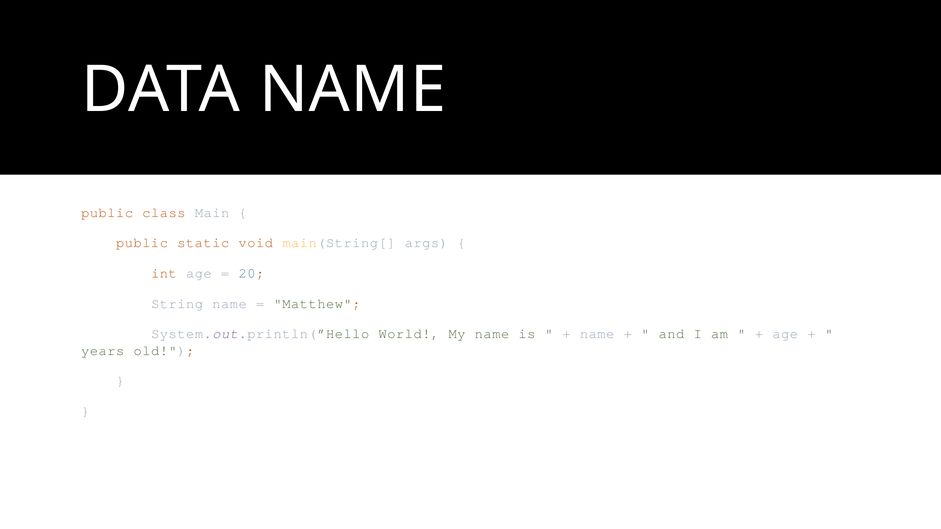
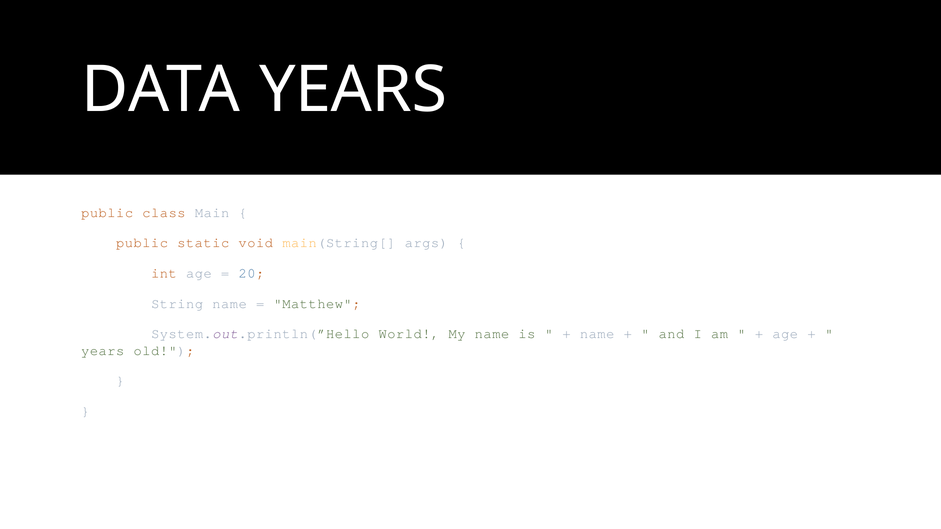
DATA NAME: NAME -> YEARS (353, 90)
